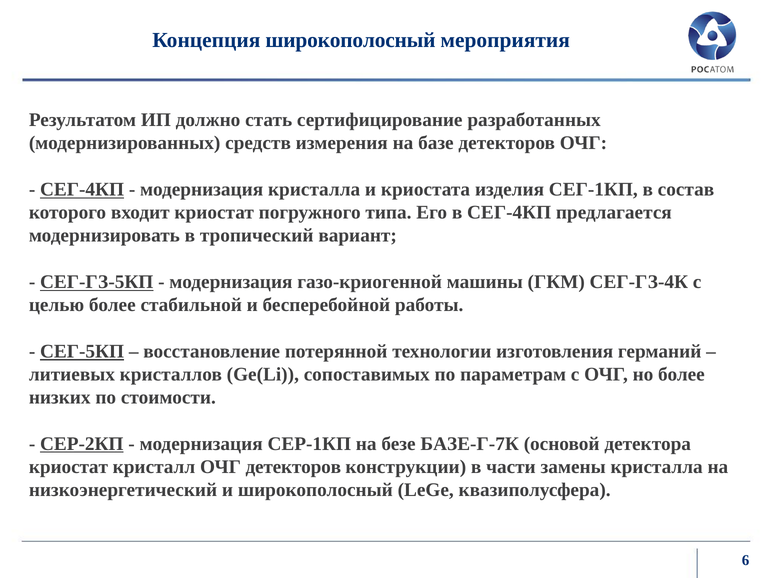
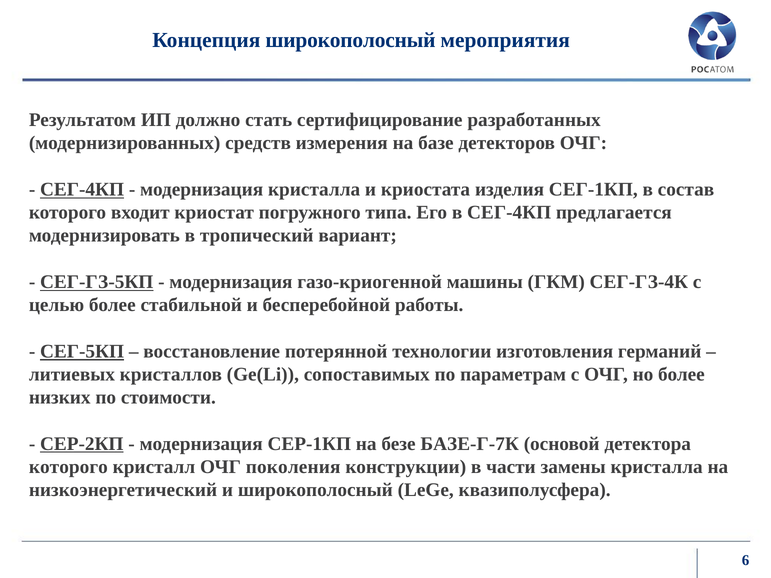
криостат: криостат -> которого (68, 467)
ОЧГ детекторов: детекторов -> поколения (293, 467)
